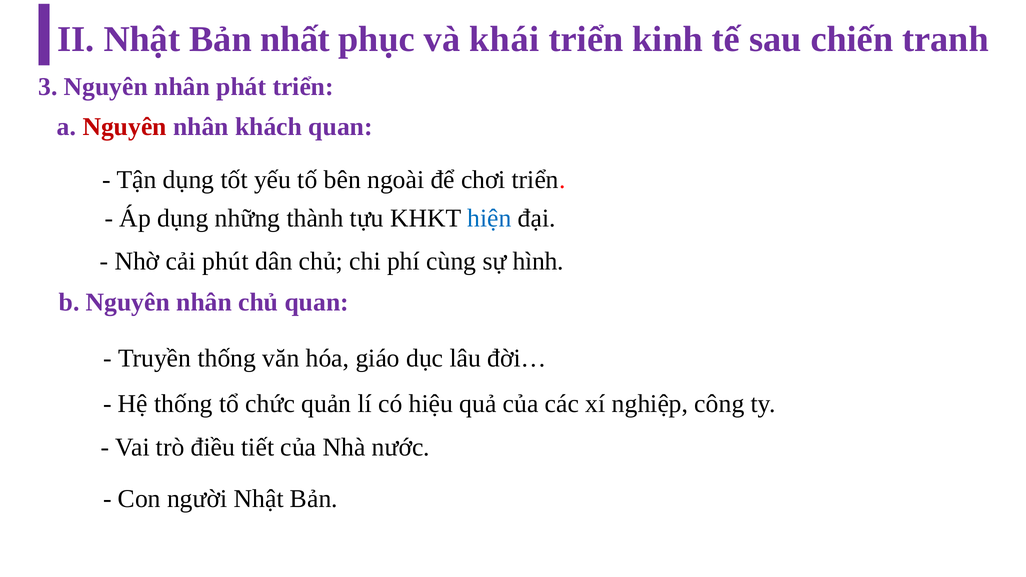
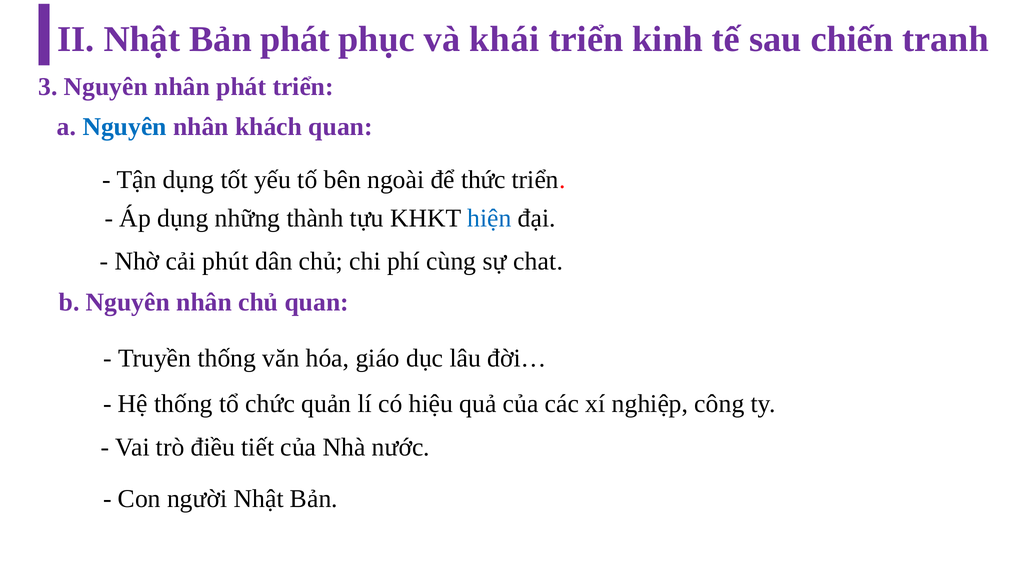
Bản nhất: nhất -> phát (295, 39)
Nguyên colour: red -> blue (125, 127)
chơi: chơi -> thức (483, 180)
hình: hình -> chat (538, 261)
